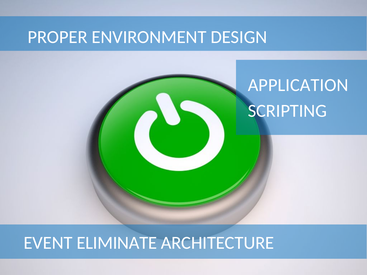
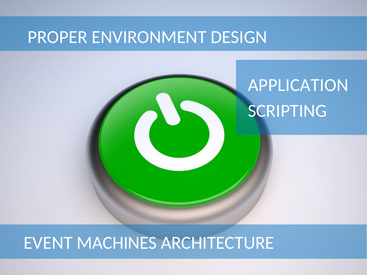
ELIMINATE: ELIMINATE -> MACHINES (117, 243)
